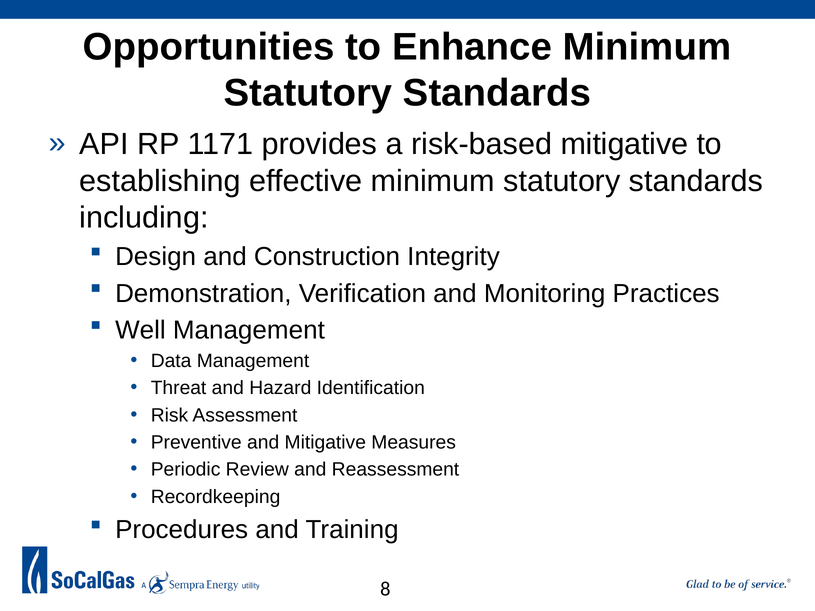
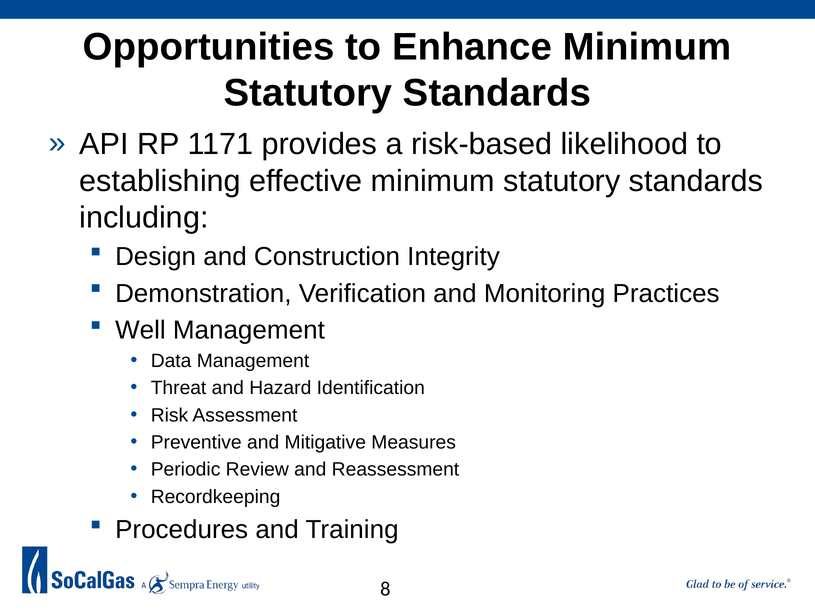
risk-based mitigative: mitigative -> likelihood (624, 144)
